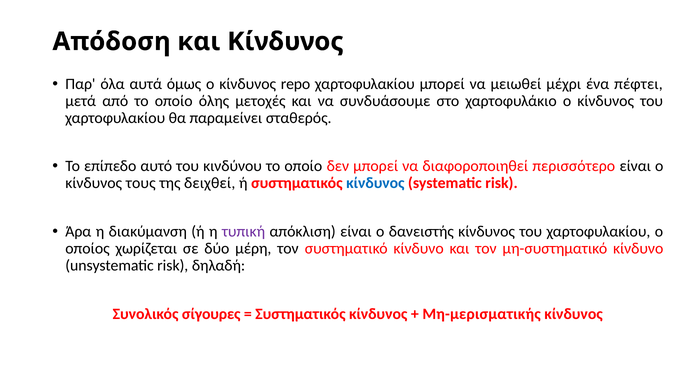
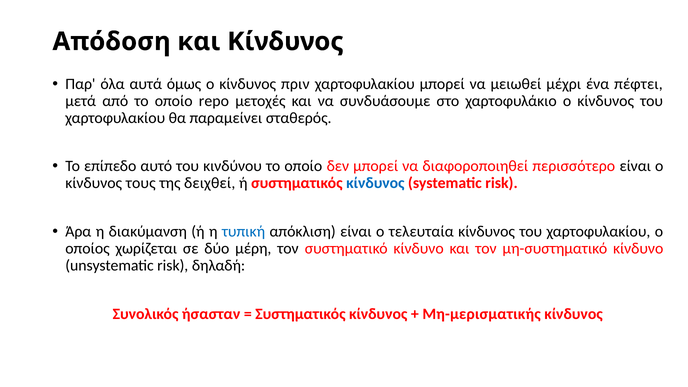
repo: repo -> πριν (295, 84)
όλης: όλης -> repo (214, 101)
τυπική colour: purple -> blue (244, 232)
δανειστής: δανειστής -> τελευταία (421, 232)
σίγουρες: σίγουρες -> ήσασταν (211, 314)
